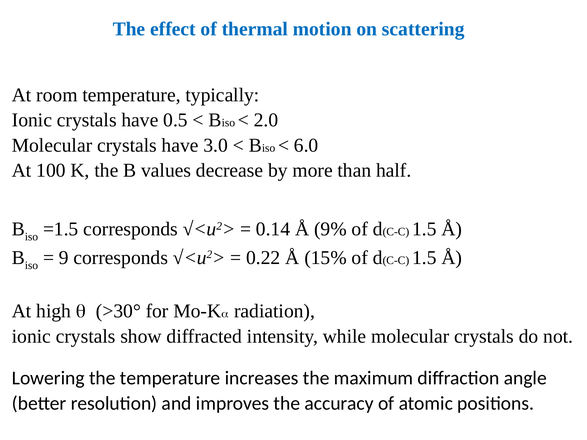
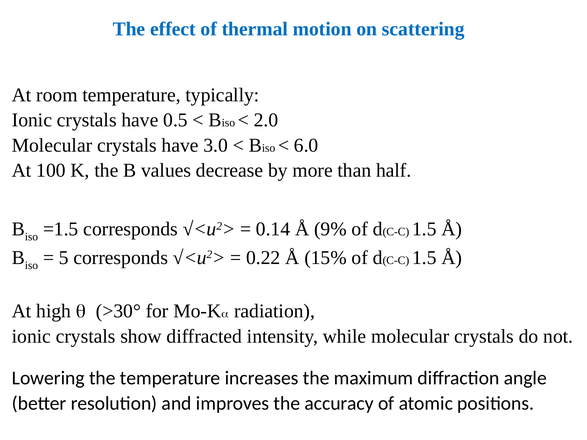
9: 9 -> 5 (64, 258)
